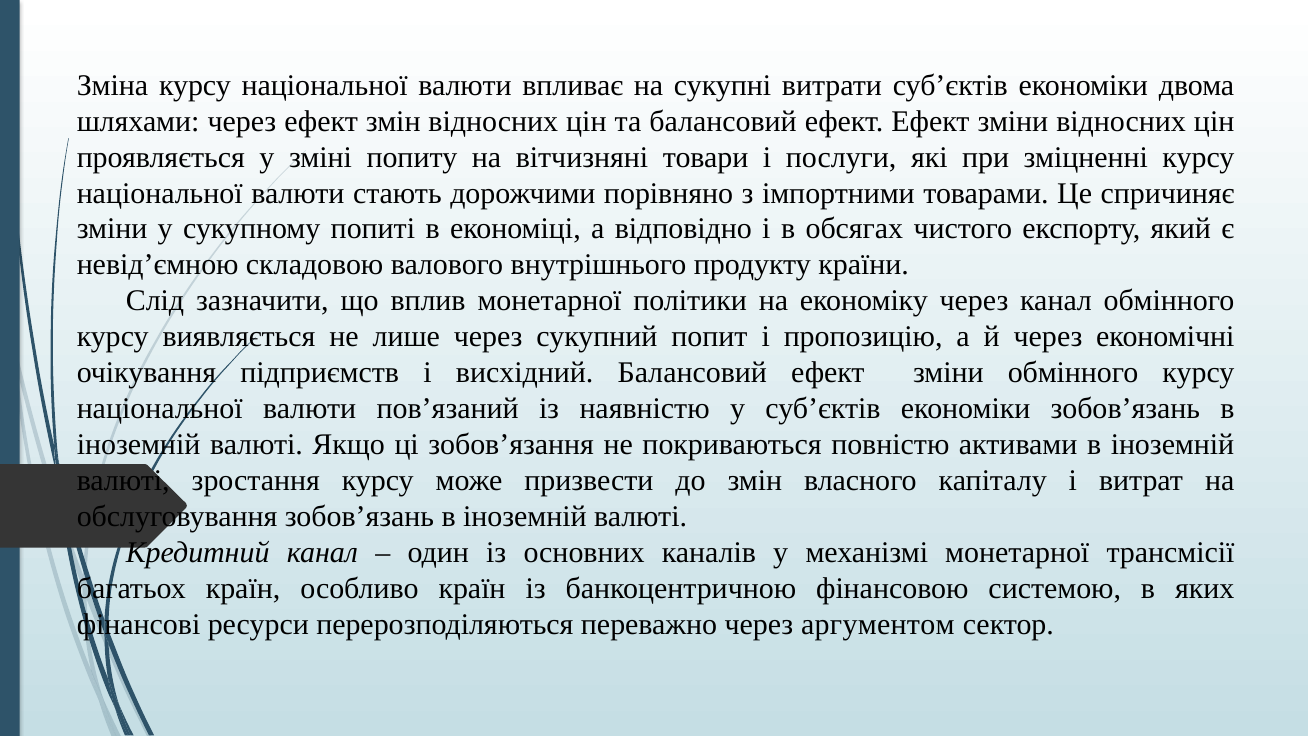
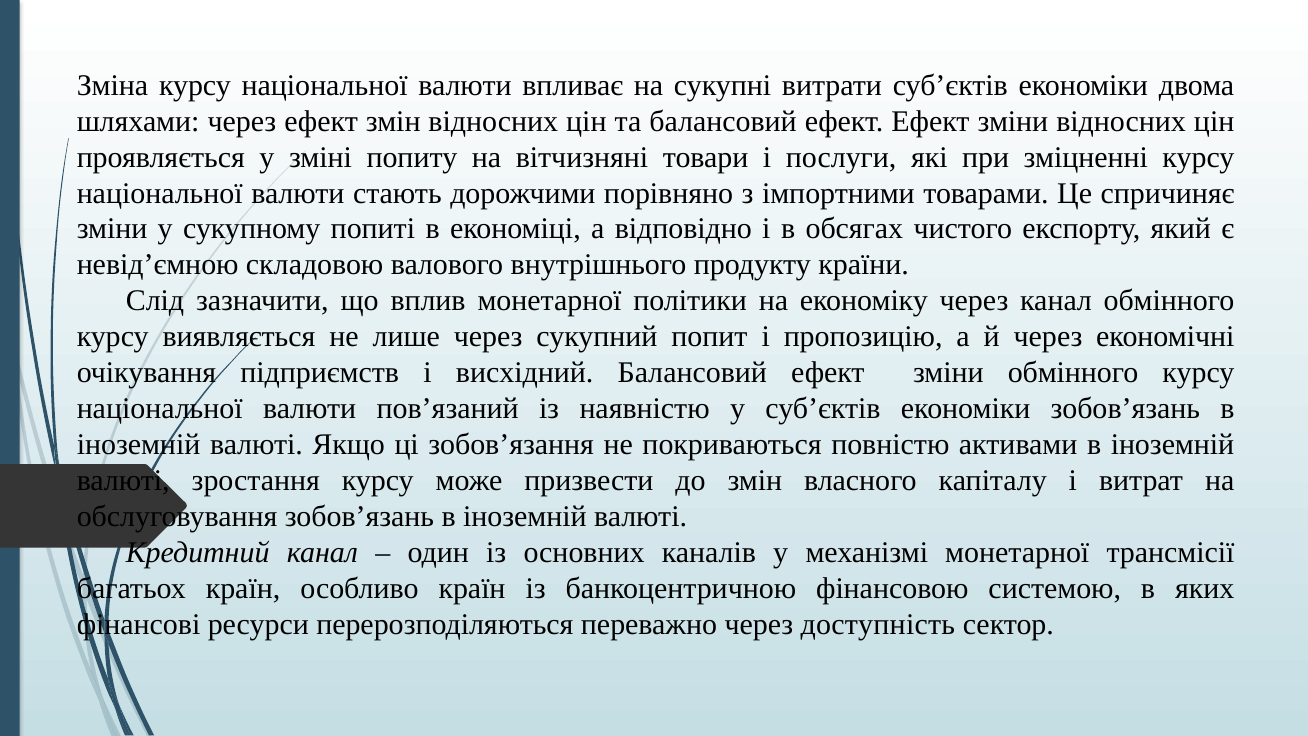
аргументом: аргументом -> доступність (878, 625)
